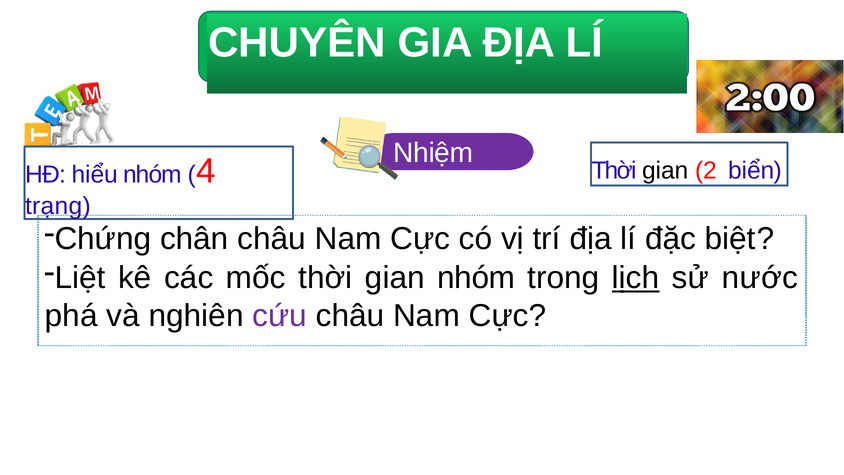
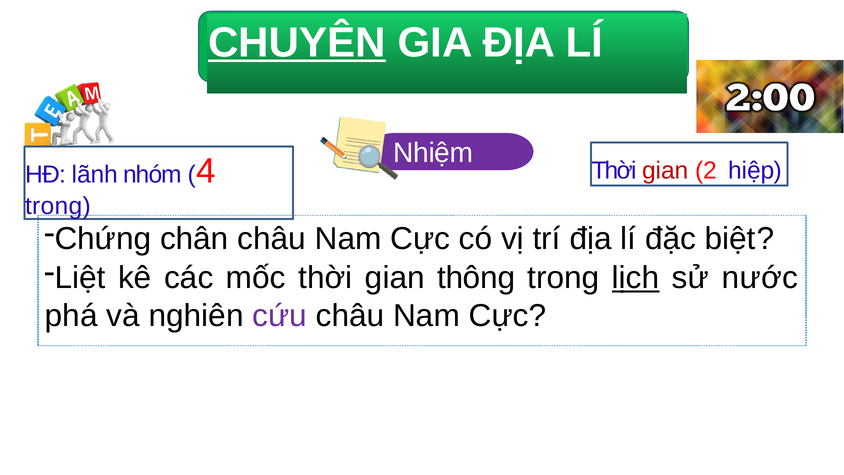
CHUYÊN underline: none -> present (297, 43)
gian colour: black -> red (665, 170)
biển: biển -> hiệp (755, 170)
hiểu: hiểu -> lãnh (95, 174)
trạng: trạng -> trong (58, 206)
gian nhóm: nhóm -> thông (476, 278)
